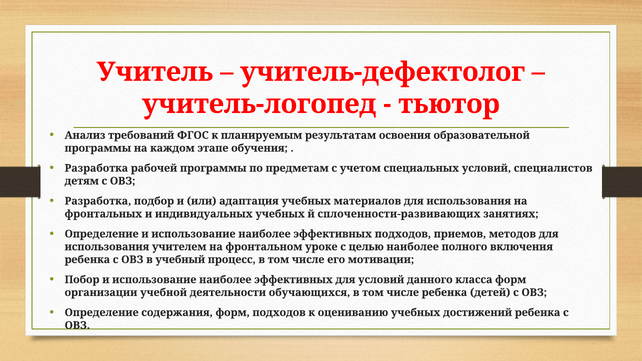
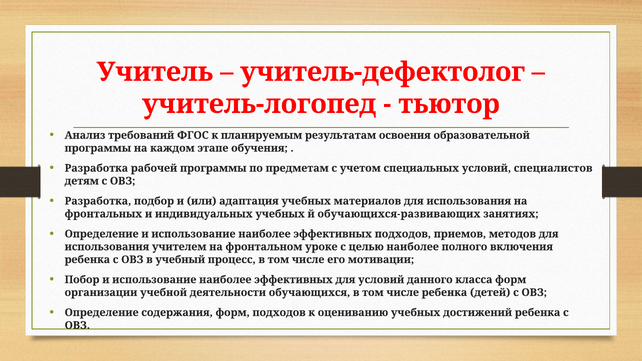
сплоченности-развивающих: сплоченности-развивающих -> обучающихся-развивающих (399, 214)
